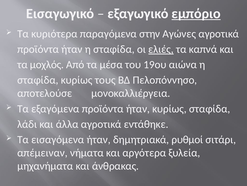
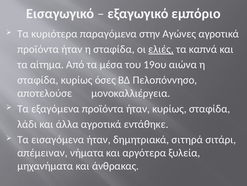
εμπόριο underline: present -> none (196, 14)
μοχλός: μοχλός -> αίτημα (47, 64)
τους: τους -> όσες (105, 80)
ρυθμοί: ρυθμοί -> σιτηρά (187, 139)
